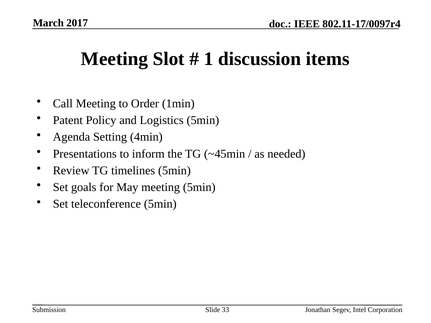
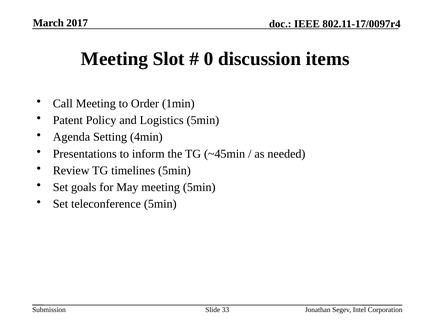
1: 1 -> 0 (209, 59)
